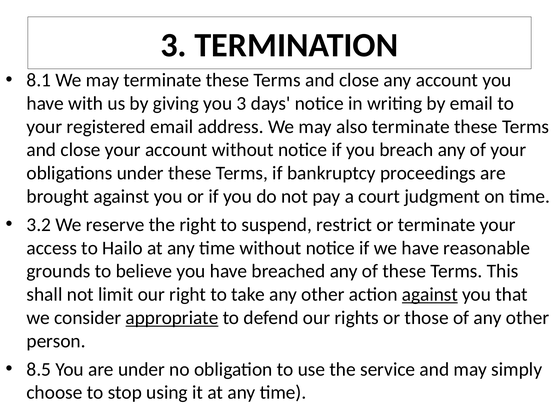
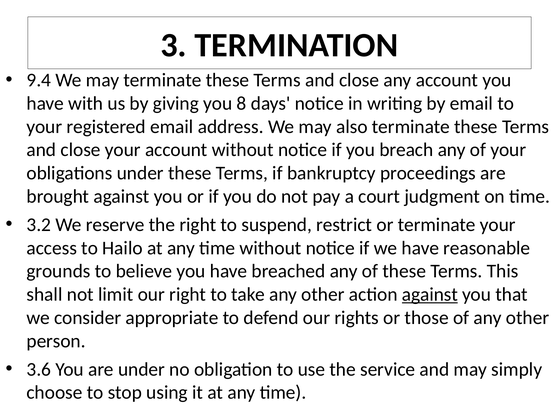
8.1: 8.1 -> 9.4 (39, 80)
you 3: 3 -> 8 (242, 103)
appropriate underline: present -> none (172, 318)
8.5: 8.5 -> 3.6 (39, 370)
